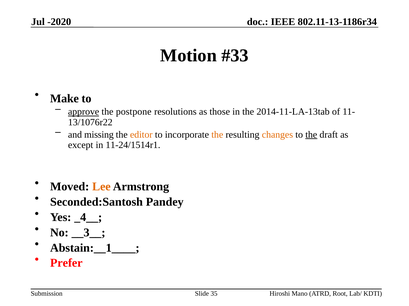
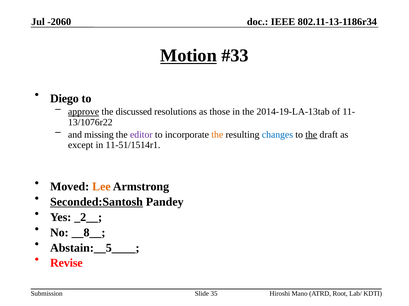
-2020: -2020 -> -2060 (59, 22)
Motion underline: none -> present (189, 56)
Make: Make -> Diego (64, 99)
postpone: postpone -> discussed (134, 112)
2014-11-LA-13tab: 2014-11-LA-13tab -> 2014-19-LA-13tab (293, 112)
editor colour: orange -> purple (141, 135)
changes colour: orange -> blue (277, 135)
11-24/1514r1: 11-24/1514r1 -> 11-51/1514r1 (133, 145)
Seconded:Santosh underline: none -> present (97, 202)
_4__: _4__ -> _2__ (88, 218)
__3__: __3__ -> __8__ (89, 233)
Abstain:__1____: Abstain:__1____ -> Abstain:__5____ (95, 248)
Prefer: Prefer -> Revise (66, 264)
